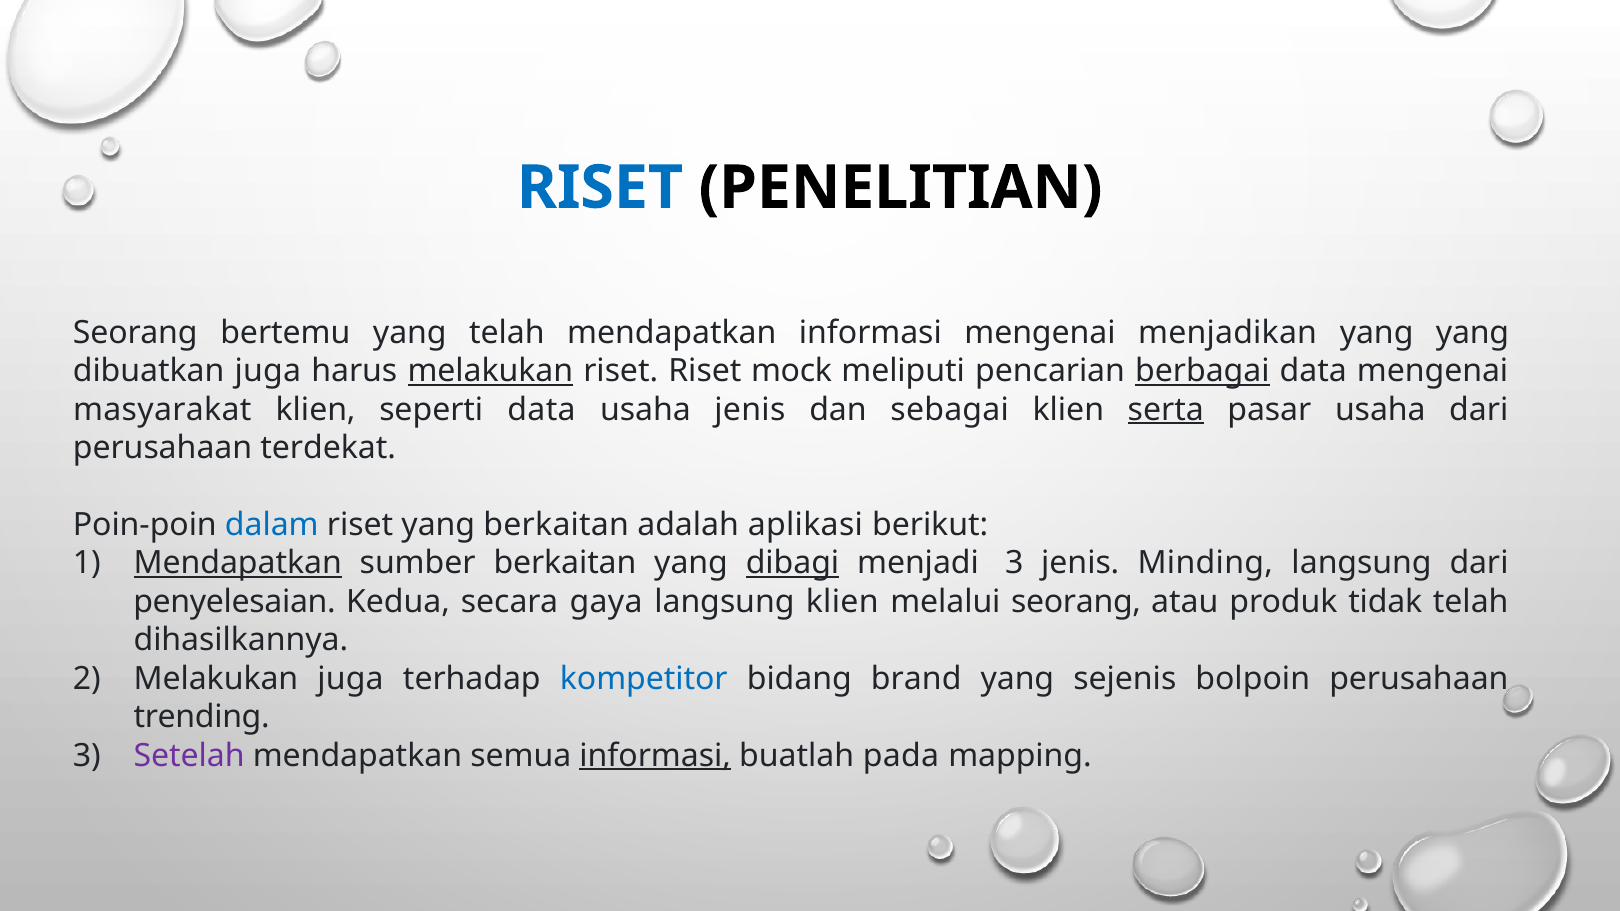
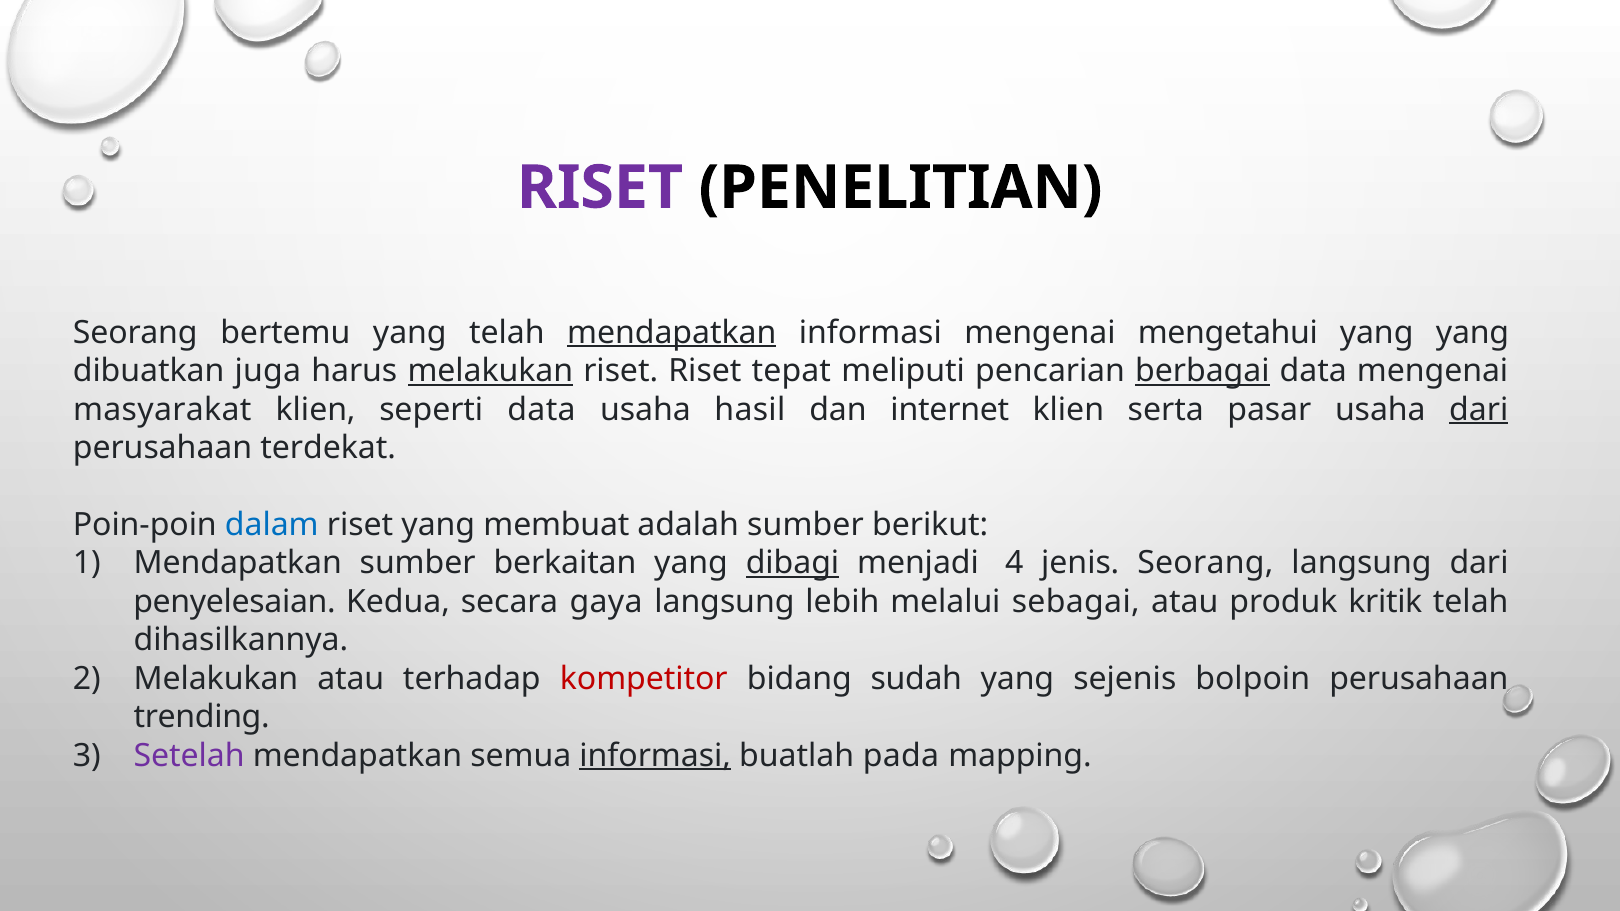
RISET colour: blue -> purple (600, 188)
mendapatkan underline: none -> present (672, 333)
menjadikan: menjadikan -> mengetahui (1228, 333)
mock: mock -> tepat (791, 371)
usaha jenis: jenis -> hasil (750, 410)
sebagai: sebagai -> internet (950, 410)
serta underline: present -> none (1166, 410)
dari underline: none -> present (1479, 410)
yang berkaitan: berkaitan -> membuat (556, 525)
adalah aplikasi: aplikasi -> sumber (805, 525)
Mendapatkan underline: present -> none (238, 563)
menjadi 3: 3 -> 4 (1014, 563)
jenis Minding: Minding -> Seorang (1205, 563)
langsung klien: klien -> lebih (842, 602)
melalui seorang: seorang -> sebagai (1076, 602)
tidak: tidak -> kritik (1385, 602)
Melakukan juga: juga -> atau (351, 679)
kompetitor colour: blue -> red (644, 679)
brand: brand -> sudah (916, 679)
